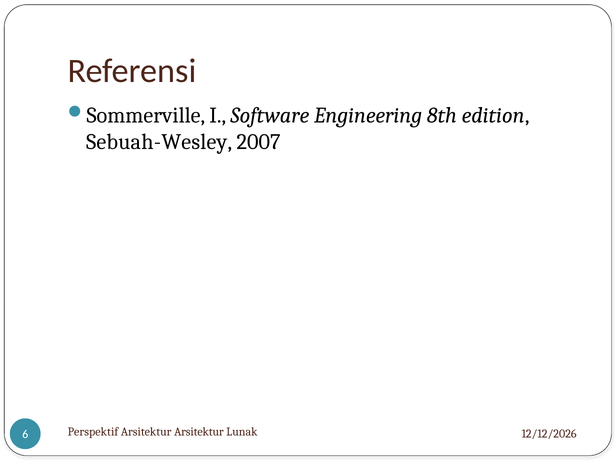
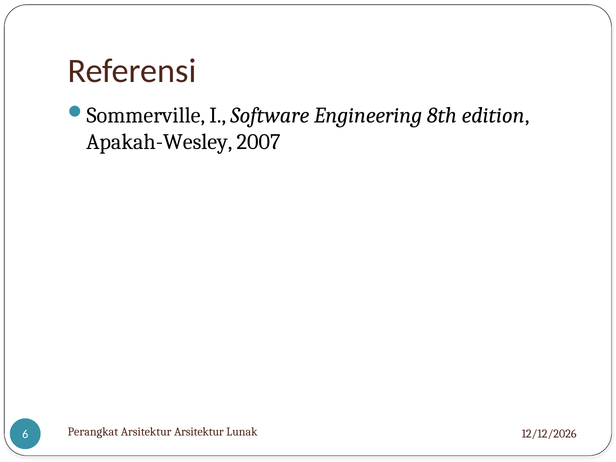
Sebuah-Wesley: Sebuah-Wesley -> Apakah-Wesley (159, 142)
Perspektif: Perspektif -> Perangkat (93, 432)
